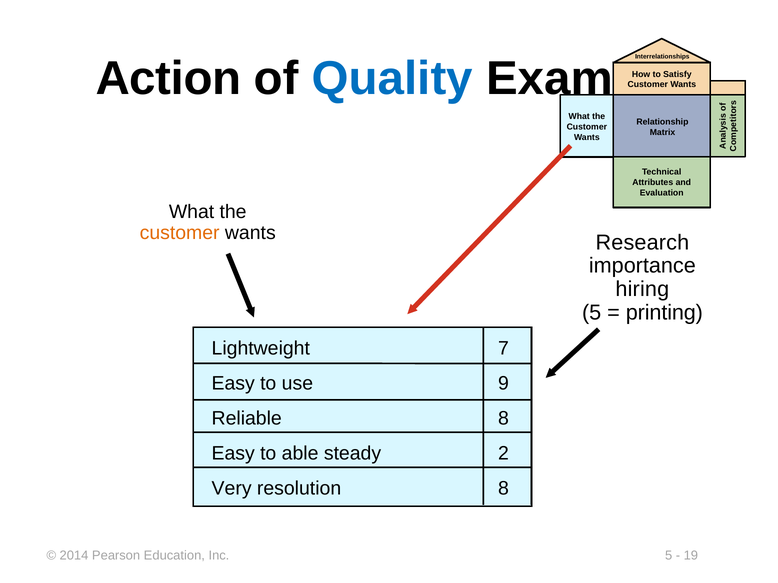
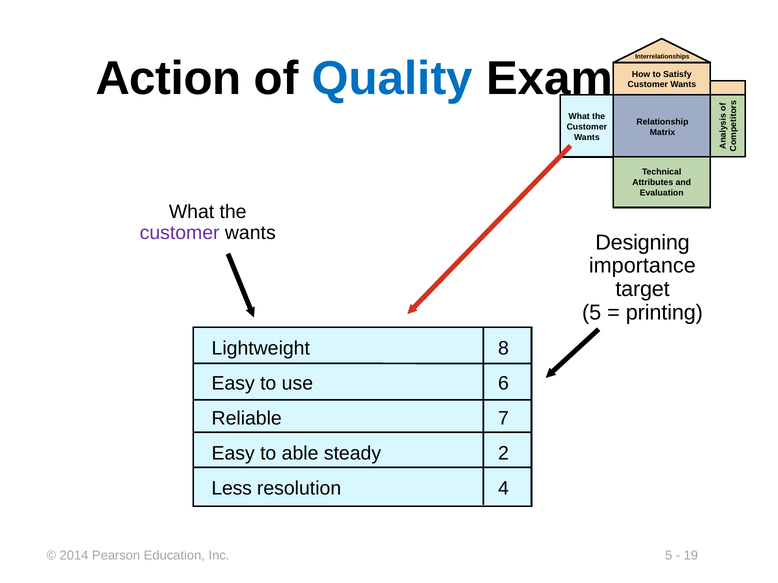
customer colour: orange -> purple (180, 233)
Research: Research -> Designing (643, 243)
hiring: hiring -> target (643, 289)
7: 7 -> 8 (503, 349)
9: 9 -> 6 (503, 384)
Reliable 8: 8 -> 7 (503, 419)
Very: Very -> Less (232, 489)
resolution 8: 8 -> 4 (503, 489)
